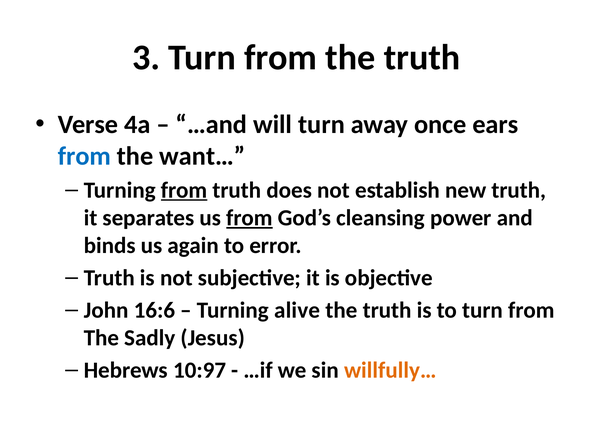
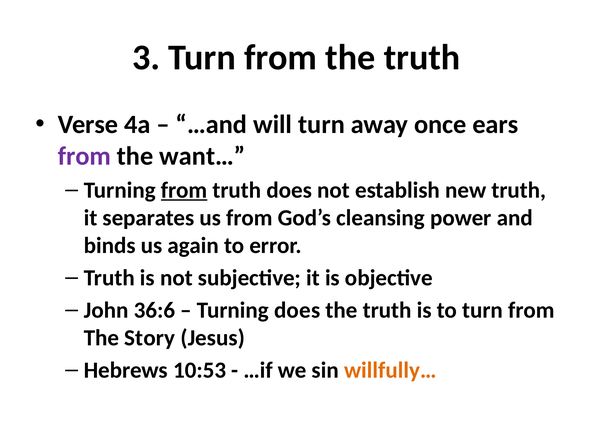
from colour: blue -> purple (84, 156)
from underline: present -> none (249, 218)
16:6: 16:6 -> 36:6 (154, 310)
Turning alive: alive -> does (297, 310)
Sadly: Sadly -> Story (150, 338)
10:97: 10:97 -> 10:53 (200, 370)
